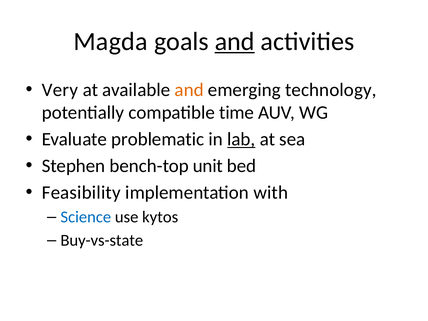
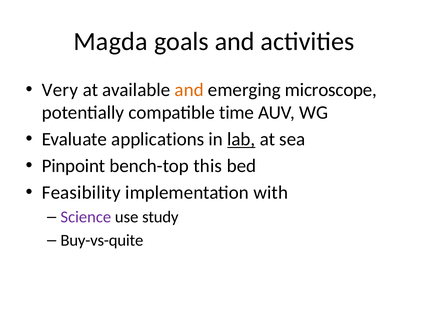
and underline: present -> none (235, 41)
technology: technology -> microscope (331, 90)
problematic: problematic -> applications (158, 139)
Stephen: Stephen -> Pinpoint (73, 166)
unit: unit -> this (208, 166)
Science colour: blue -> purple (86, 217)
kytos: kytos -> study (160, 217)
Buy-vs-state: Buy-vs-state -> Buy-vs-quite (102, 240)
